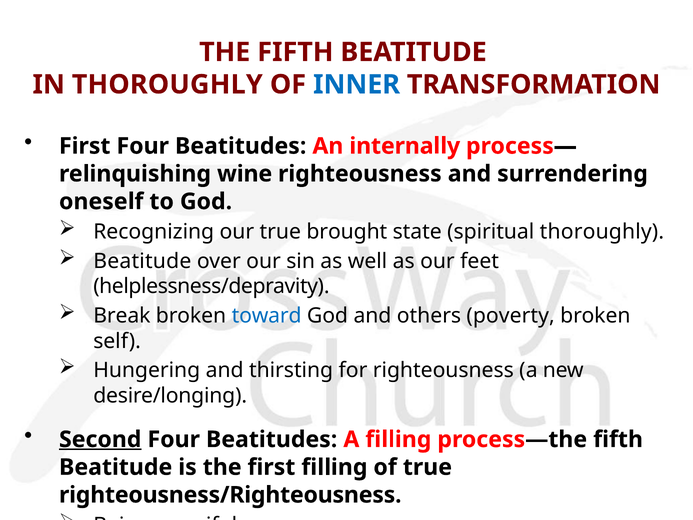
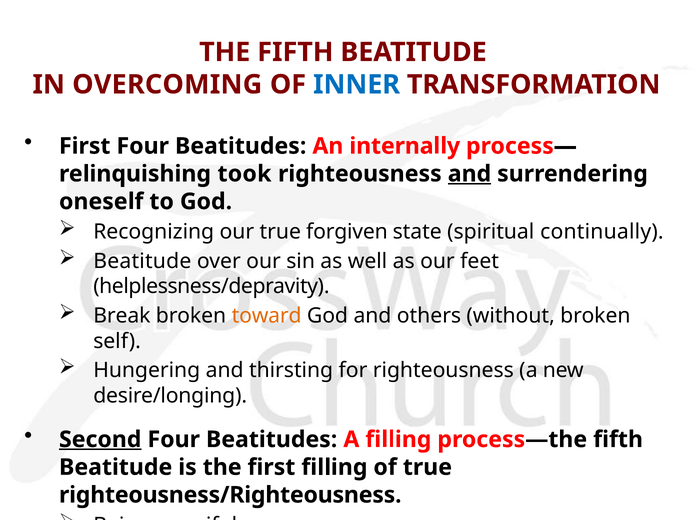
IN THOROUGHLY: THOROUGHLY -> OVERCOMING (167, 84)
wine: wine -> took (244, 174)
and underline: none -> present (469, 174)
brought: brought -> forgiven (347, 232)
spiritual thoroughly: thoroughly -> continually (602, 232)
toward colour: blue -> orange (267, 316)
poverty: poverty -> without (511, 316)
